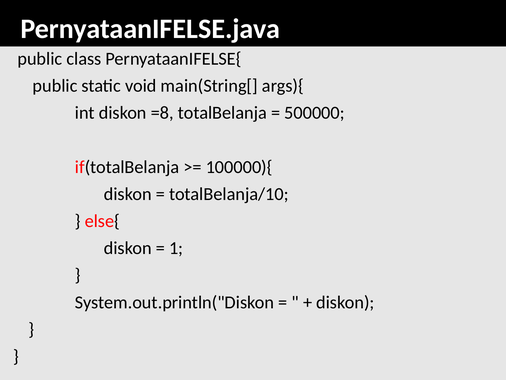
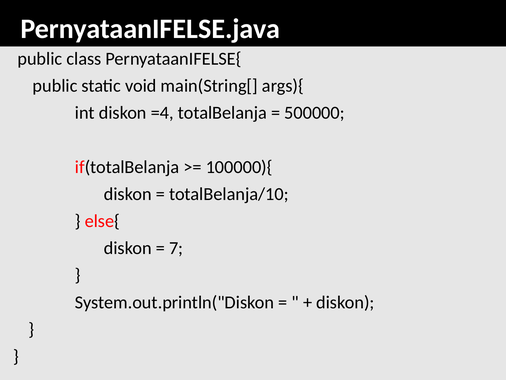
=8: =8 -> =4 (162, 113)
1: 1 -> 7 (176, 248)
